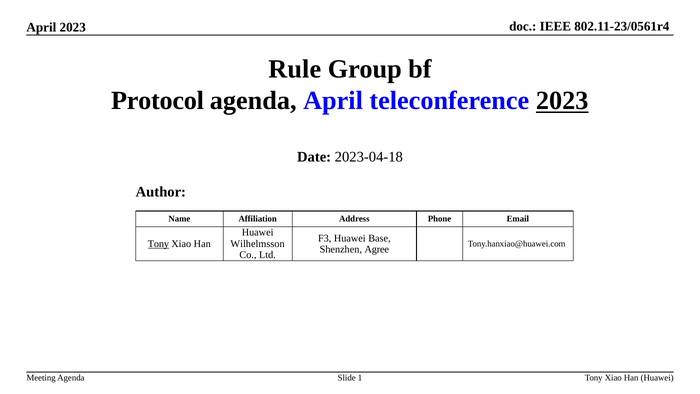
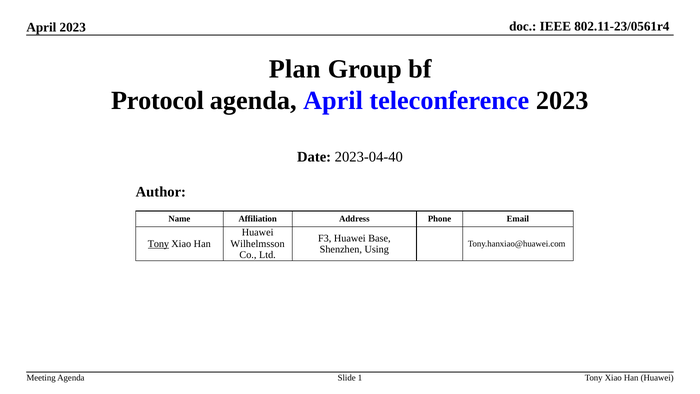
Rule: Rule -> Plan (295, 69)
2023 underline: present -> none (562, 101)
2023-04-18: 2023-04-18 -> 2023-04-40 (369, 157)
Agree: Agree -> Using (377, 249)
